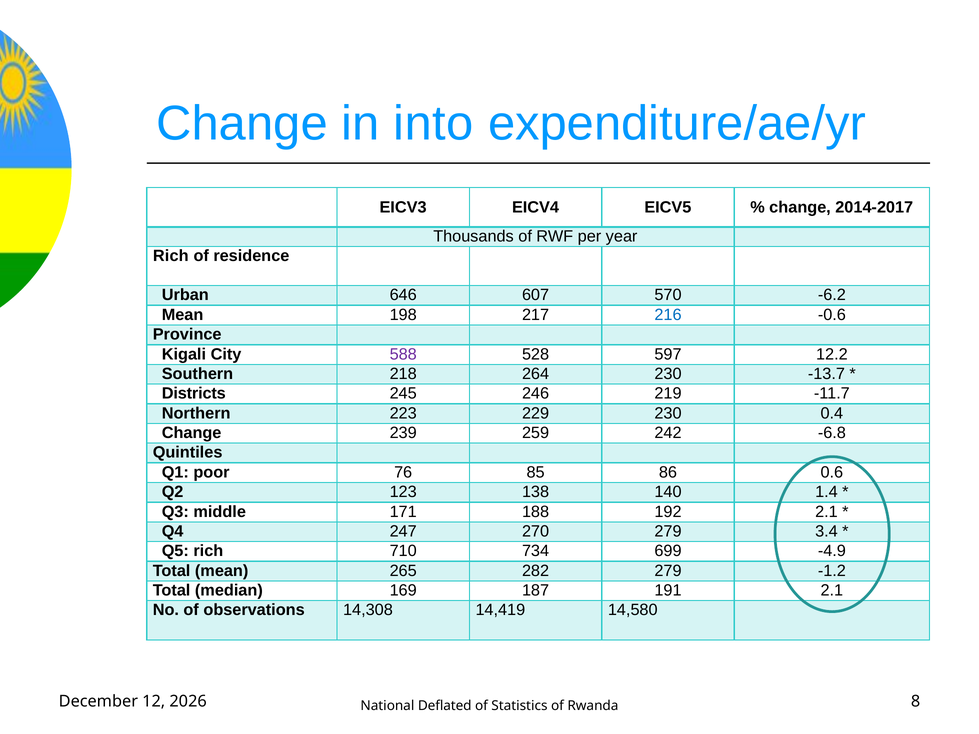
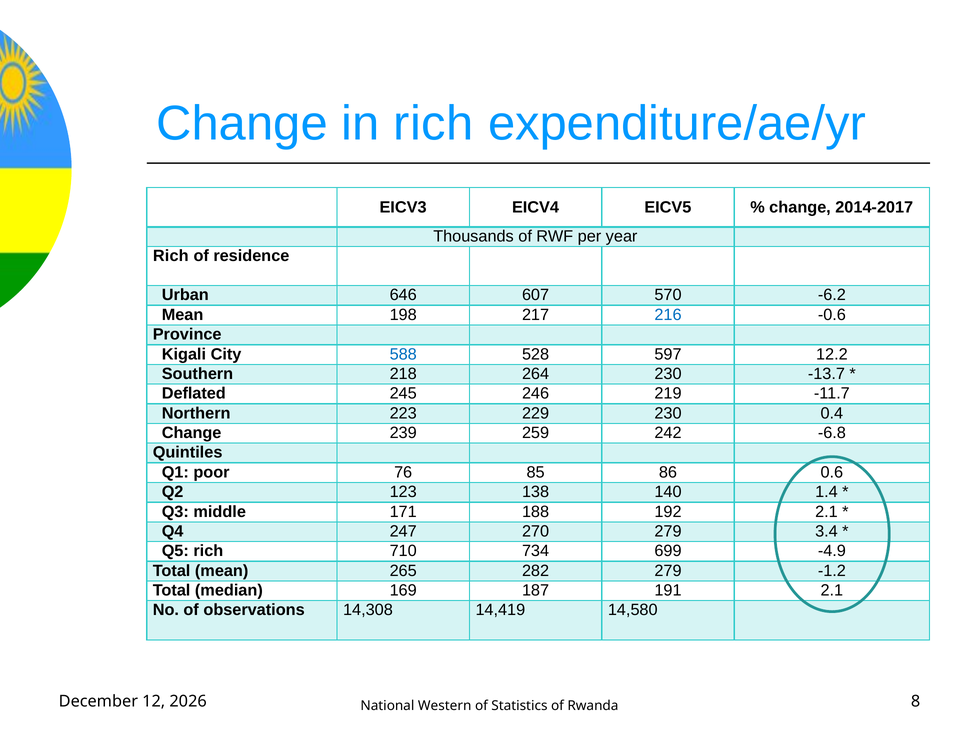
in into: into -> rich (433, 124)
588 colour: purple -> blue (403, 354)
Districts: Districts -> Deflated (194, 394)
Deflated: Deflated -> Western (445, 706)
